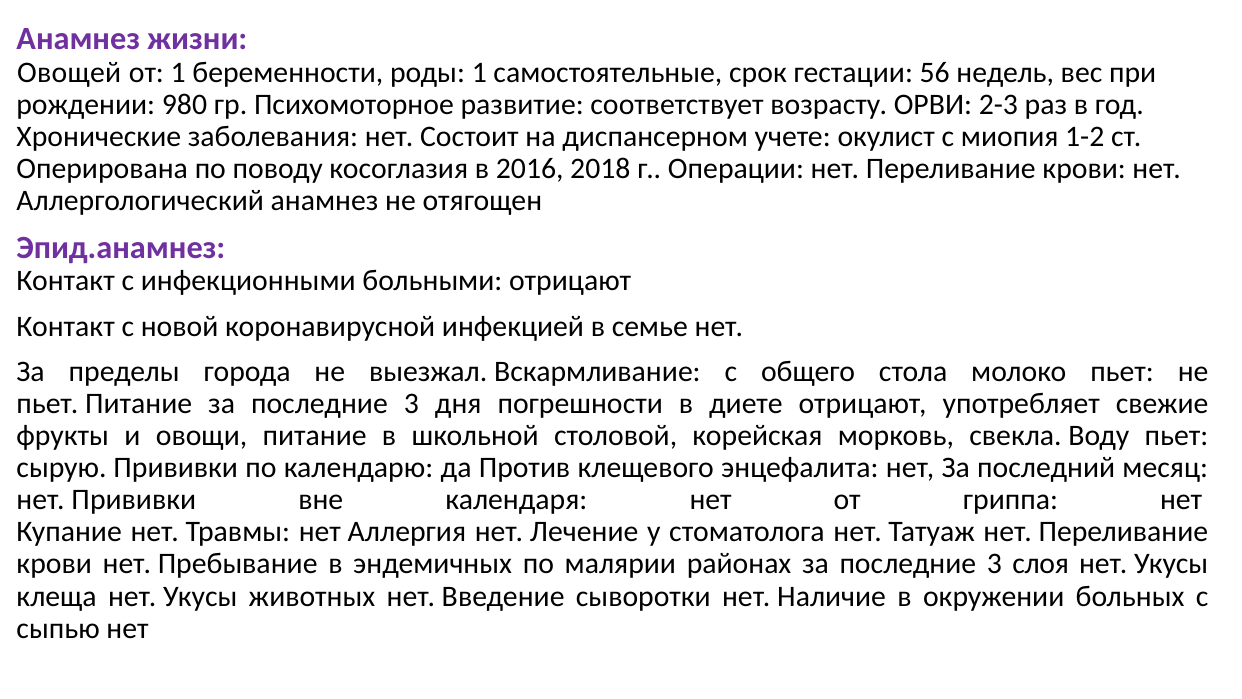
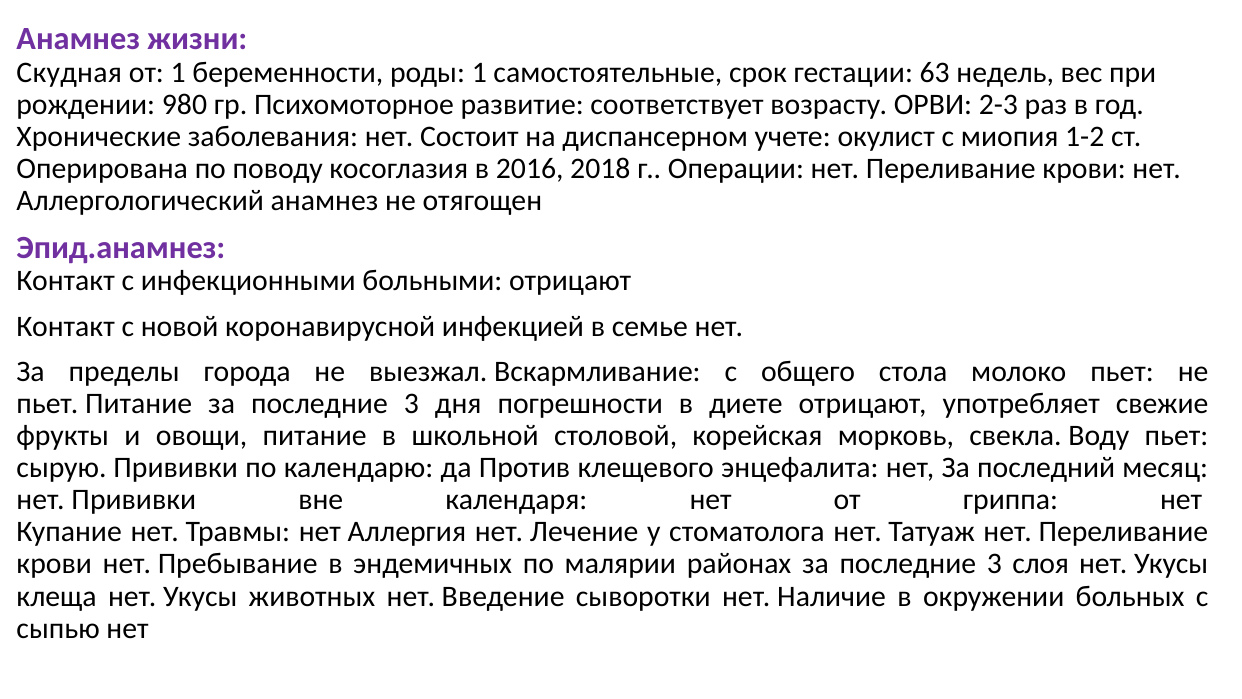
Овощей: Овощей -> Скудная (69, 72)
56: 56 -> 63 (935, 72)
